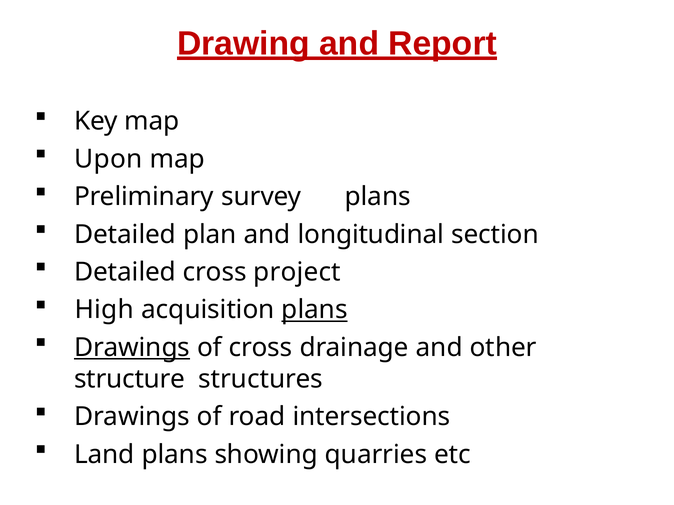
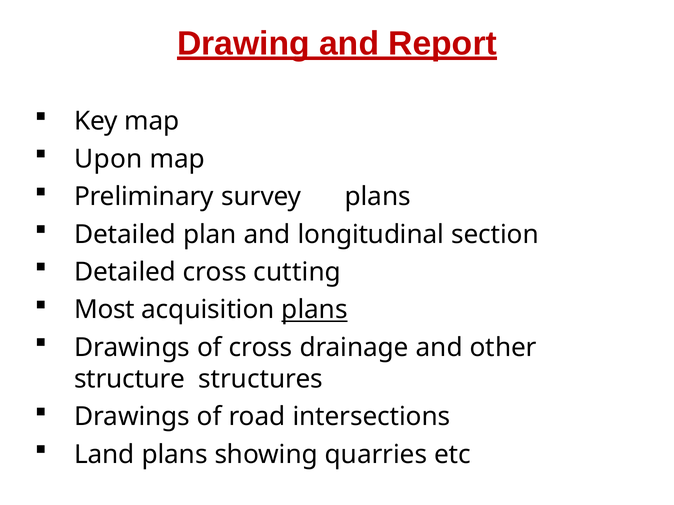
project: project -> cutting (297, 272)
High: High -> Most (104, 310)
Drawings underline: present -> none (132, 348)
